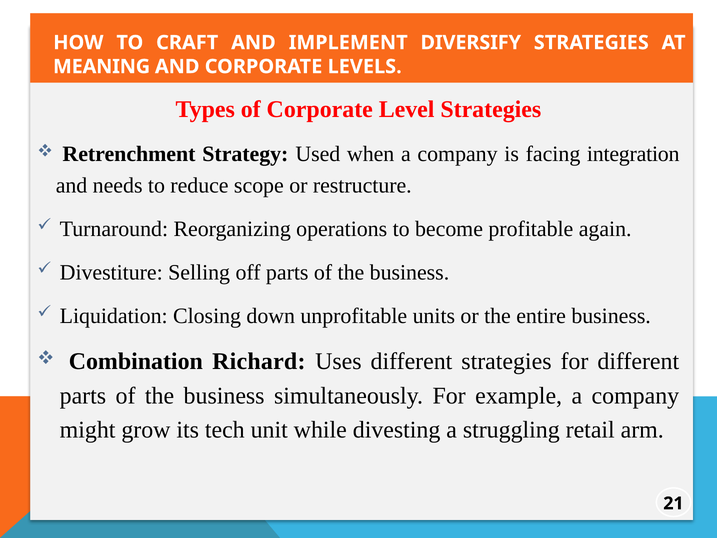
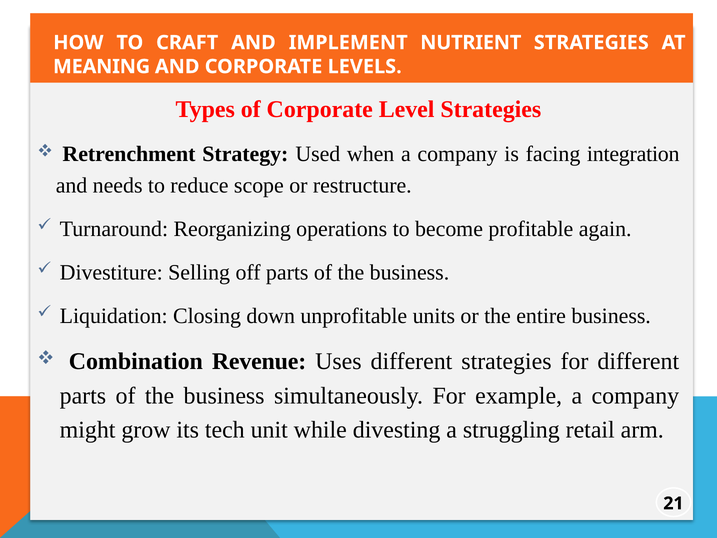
DIVERSIFY: DIVERSIFY -> NUTRIENT (471, 43)
Richard: Richard -> Revenue (259, 361)
